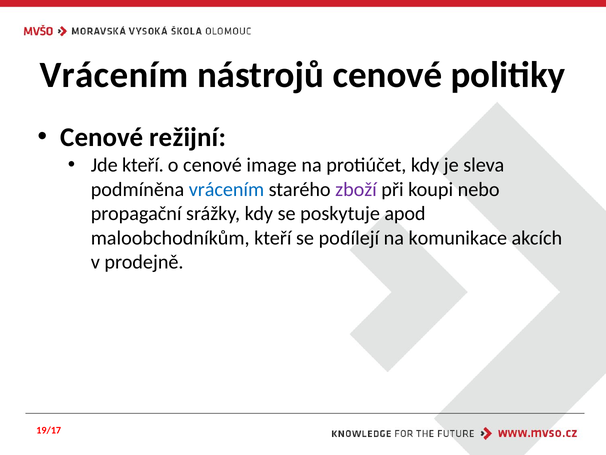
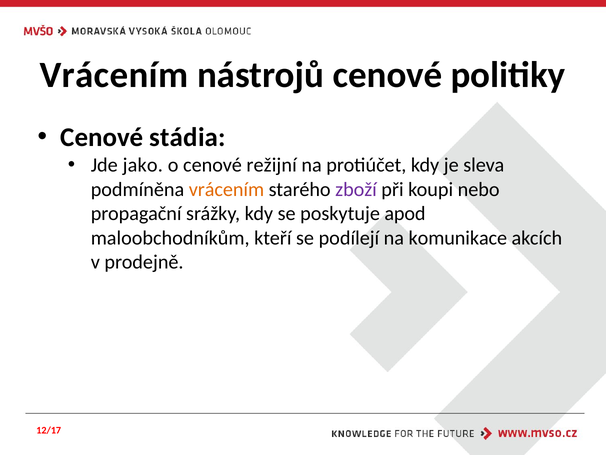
režijní: režijní -> stádia (188, 137)
Jde kteří: kteří -> jako (143, 165)
image: image -> režijní (272, 165)
vrácením colour: blue -> orange (226, 189)
19/17: 19/17 -> 12/17 (49, 430)
